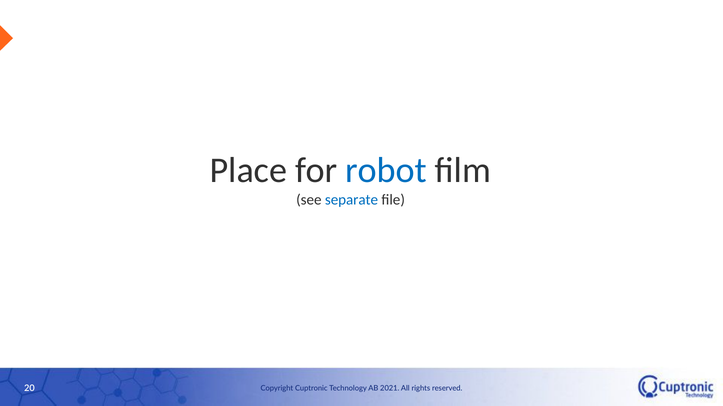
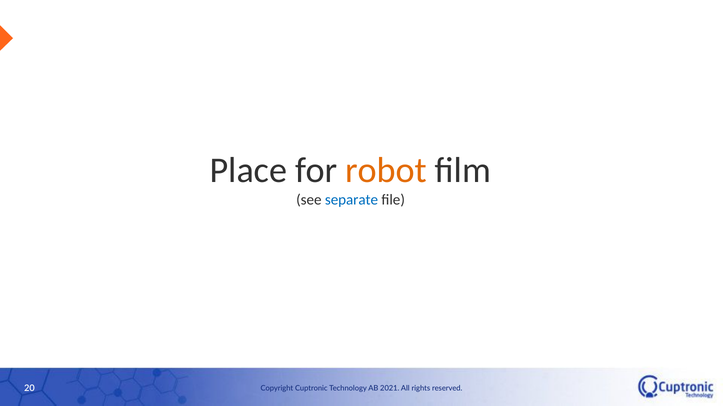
robot colour: blue -> orange (386, 171)
